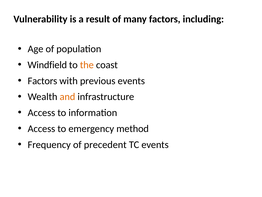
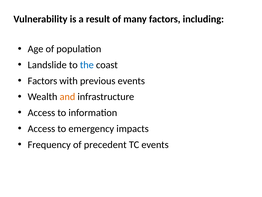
Windfield: Windfield -> Landslide (47, 65)
the colour: orange -> blue (87, 65)
method: method -> impacts (133, 128)
